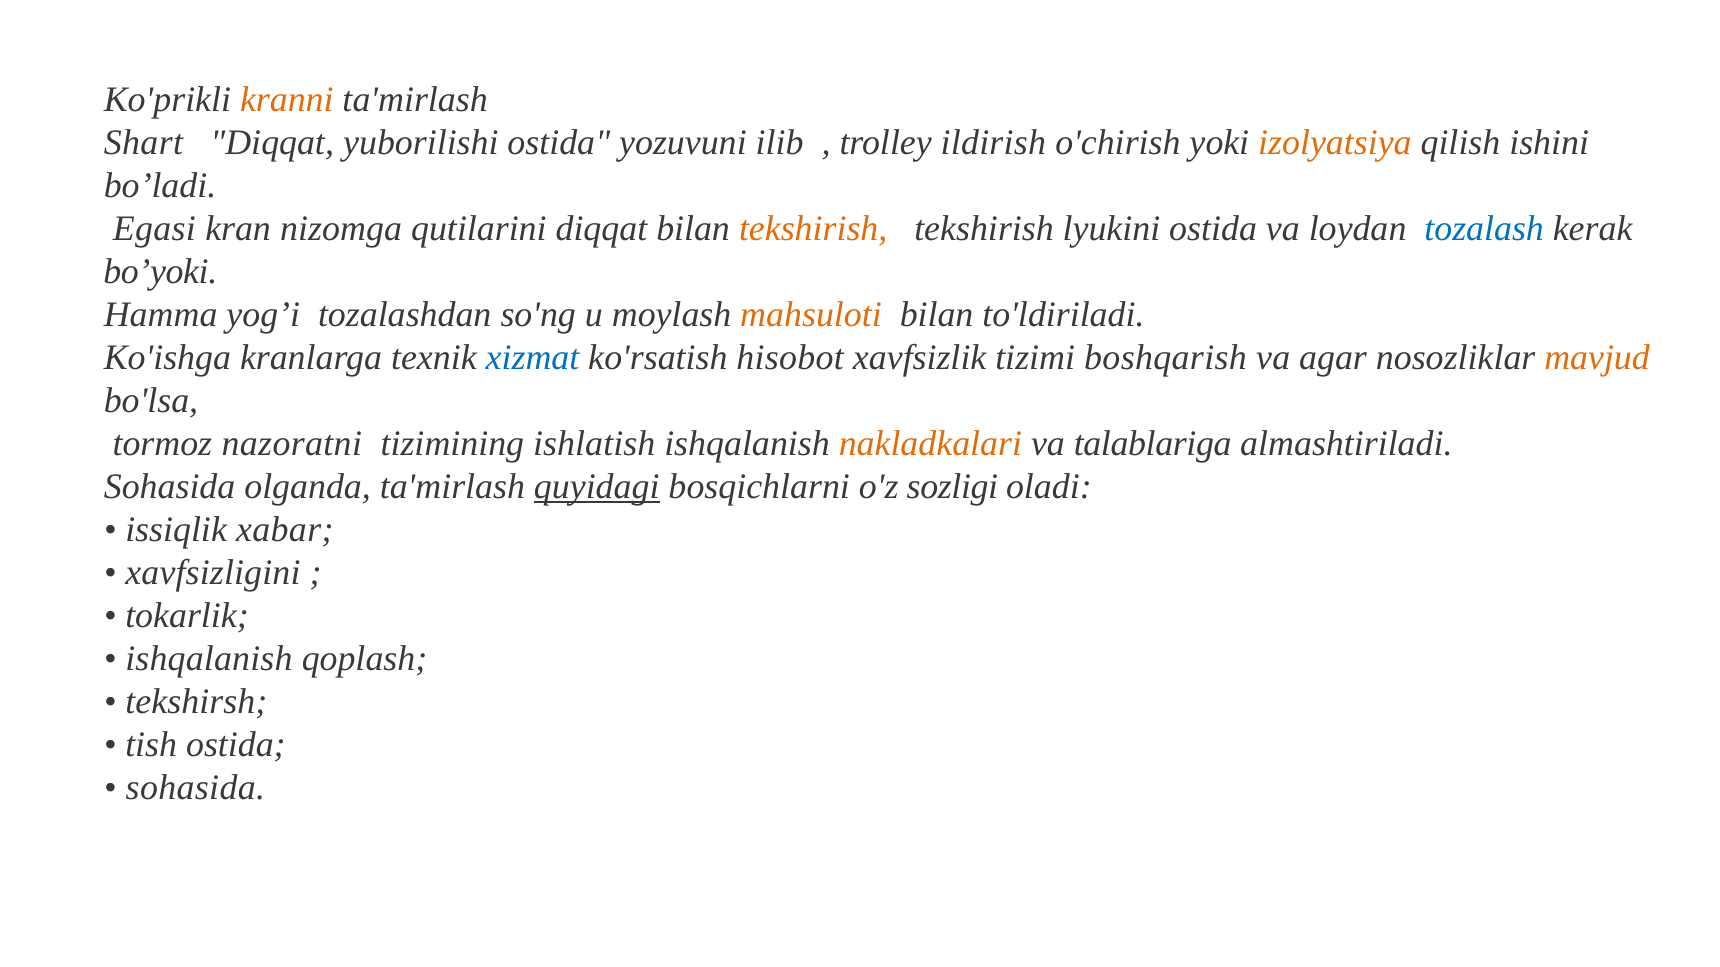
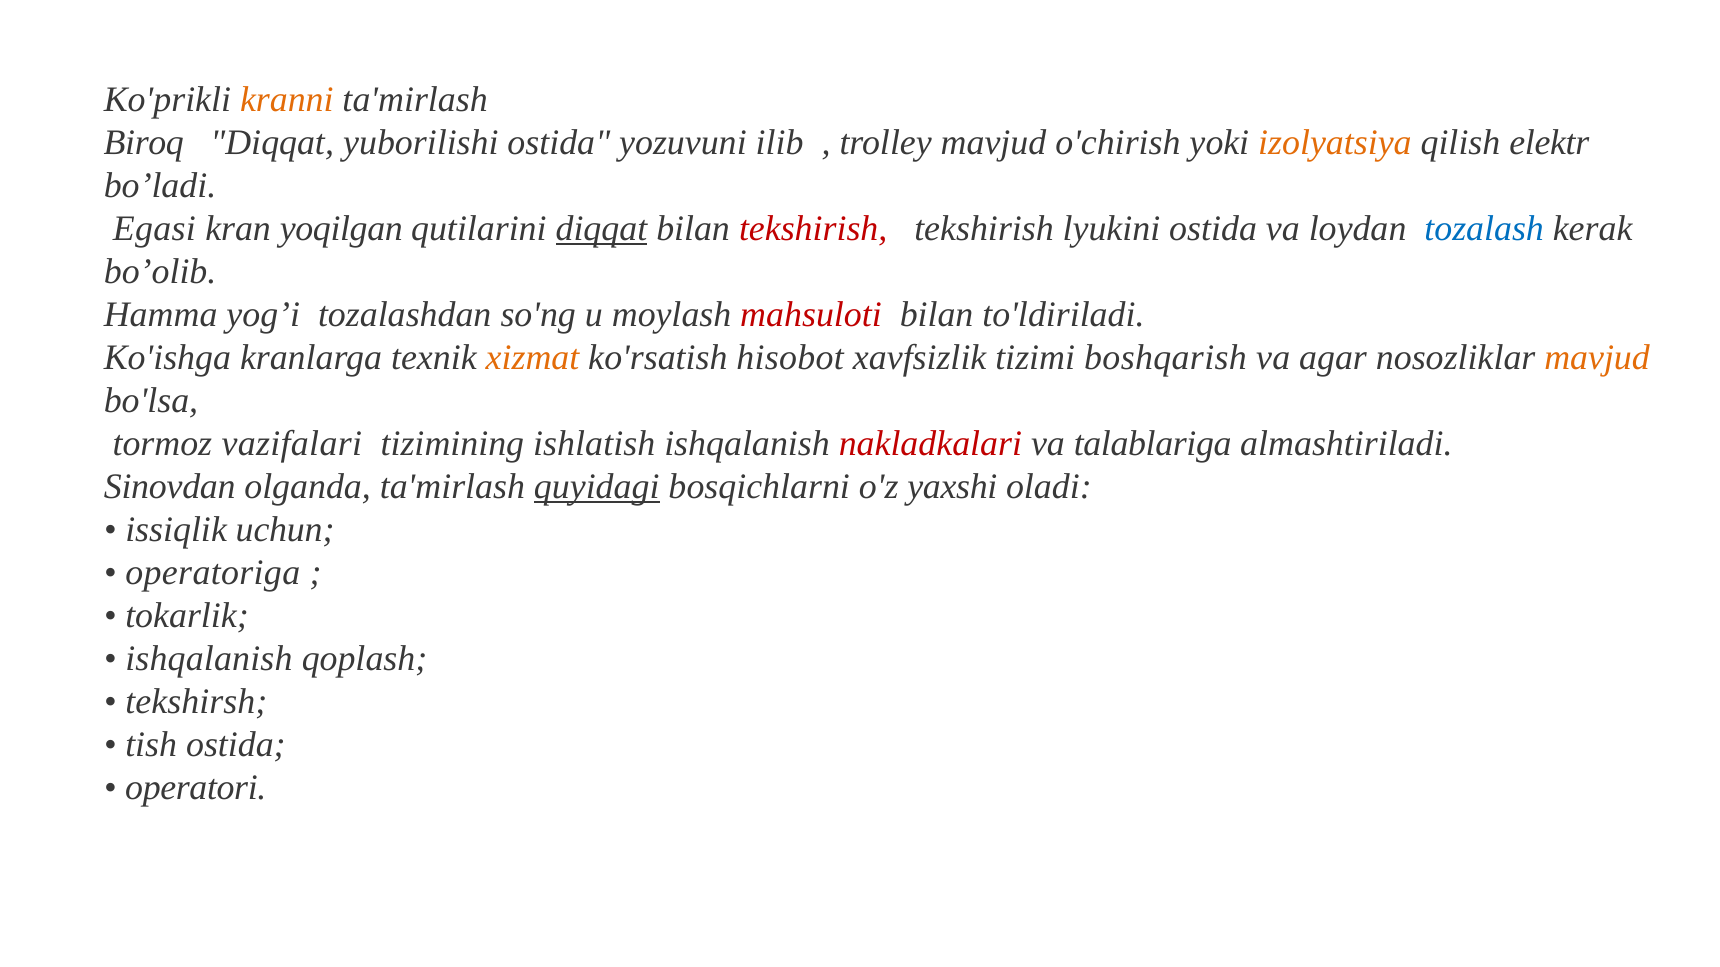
Shart: Shart -> Biroq (144, 142)
trolley ildirish: ildirish -> mavjud (993, 142)
ishini: ishini -> elektr (1549, 142)
nizomga: nizomga -> yoqilgan (341, 228)
diqqat underline: none -> present (601, 228)
tekshirish colour: orange -> red (813, 228)
bo’yoki: bo’yoki -> bo’olib (160, 271)
mahsuloti colour: orange -> red (811, 314)
xizmat colour: blue -> orange (533, 357)
nazoratni: nazoratni -> vazifalari (292, 443)
nakladkalari colour: orange -> red (930, 443)
Sohasida: Sohasida -> Sinovdan (170, 486)
sozligi: sozligi -> yaxshi (952, 486)
xabar: xabar -> uchun (285, 530)
xavfsizligini: xavfsizligini -> operatoriga (213, 573)
sohasida: sohasida -> operatori (196, 788)
